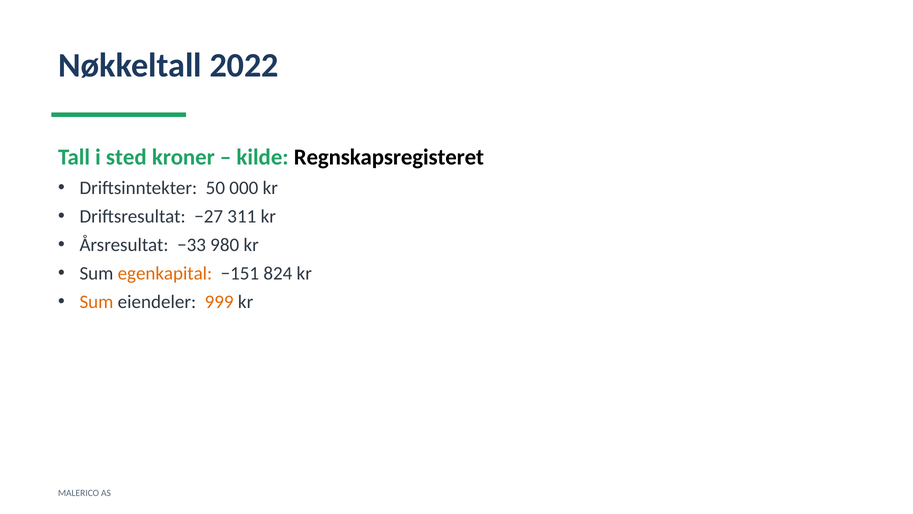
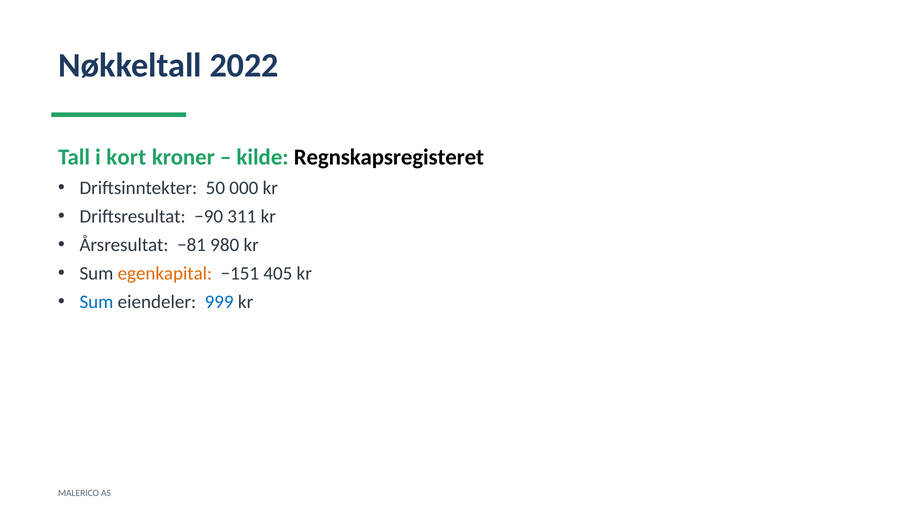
sted: sted -> kort (126, 157)
−27: −27 -> −90 (209, 216)
−33: −33 -> −81 (192, 245)
824: 824 -> 405 (278, 273)
Sum colour: orange -> blue (96, 302)
999 colour: orange -> blue (219, 302)
